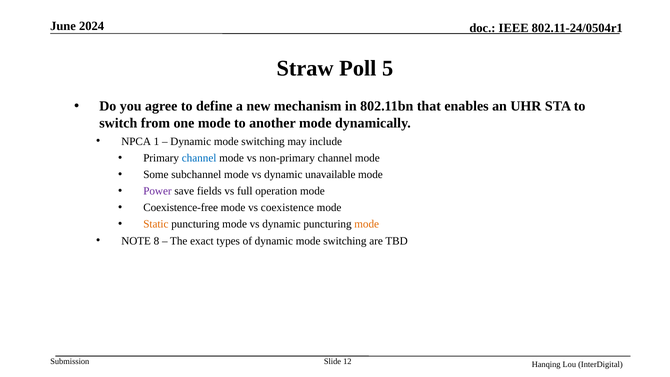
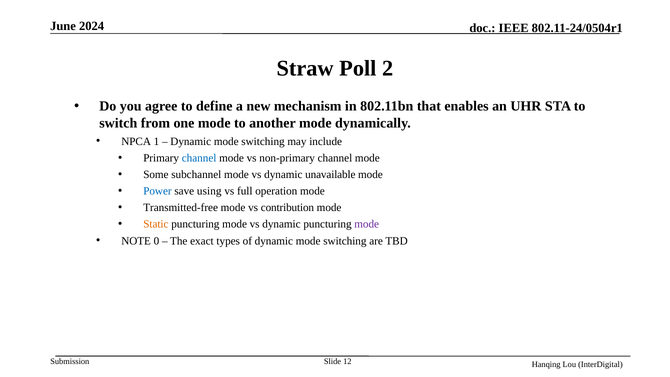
5: 5 -> 2 (388, 69)
Power colour: purple -> blue (157, 191)
fields: fields -> using (209, 191)
Coexistence-free: Coexistence-free -> Transmitted-free (181, 207)
coexistence: coexistence -> contribution (287, 207)
mode colour: orange -> purple (367, 224)
8: 8 -> 0 (156, 241)
